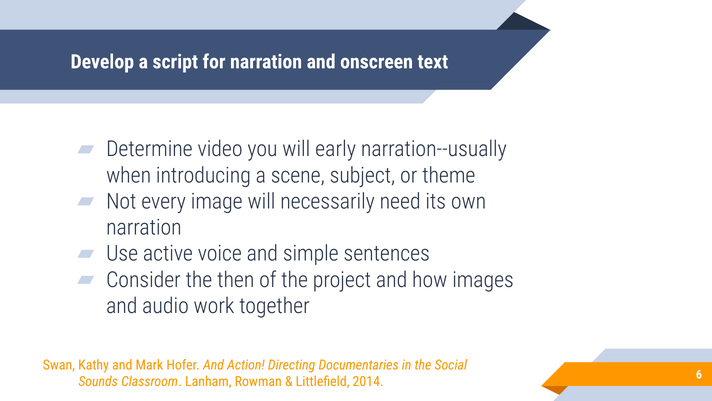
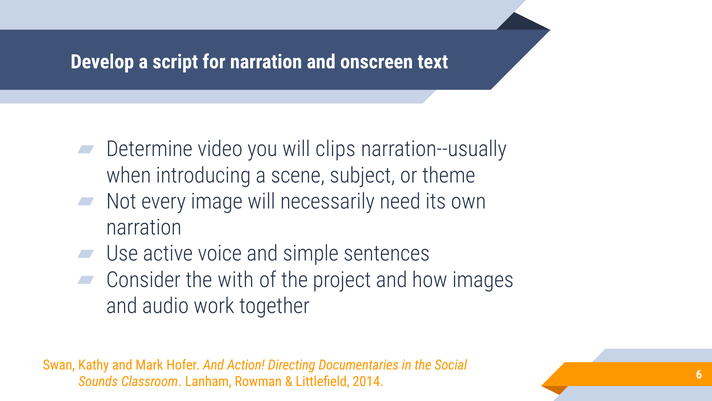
early: early -> clips (336, 149)
then: then -> with (236, 280)
